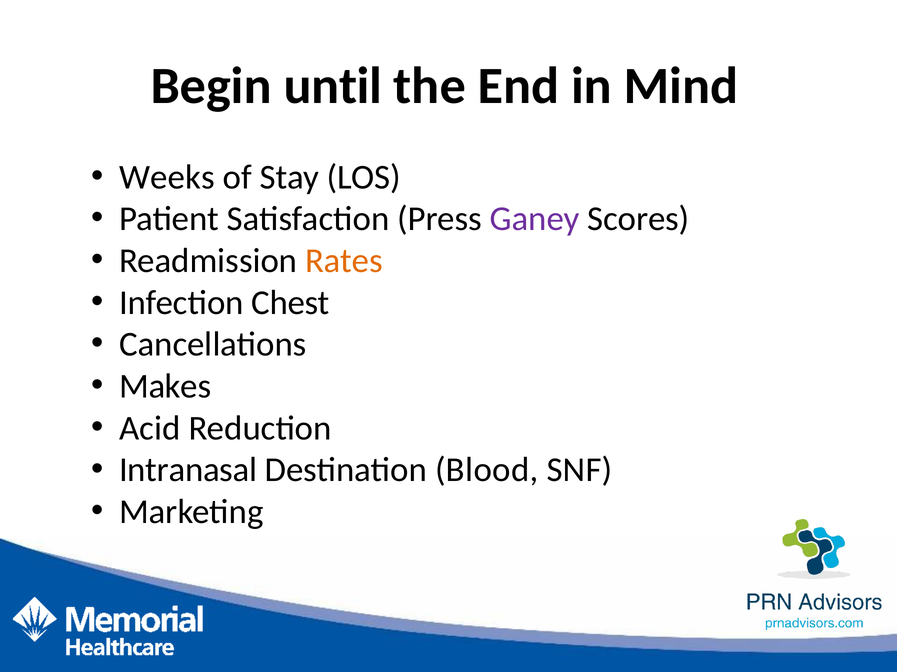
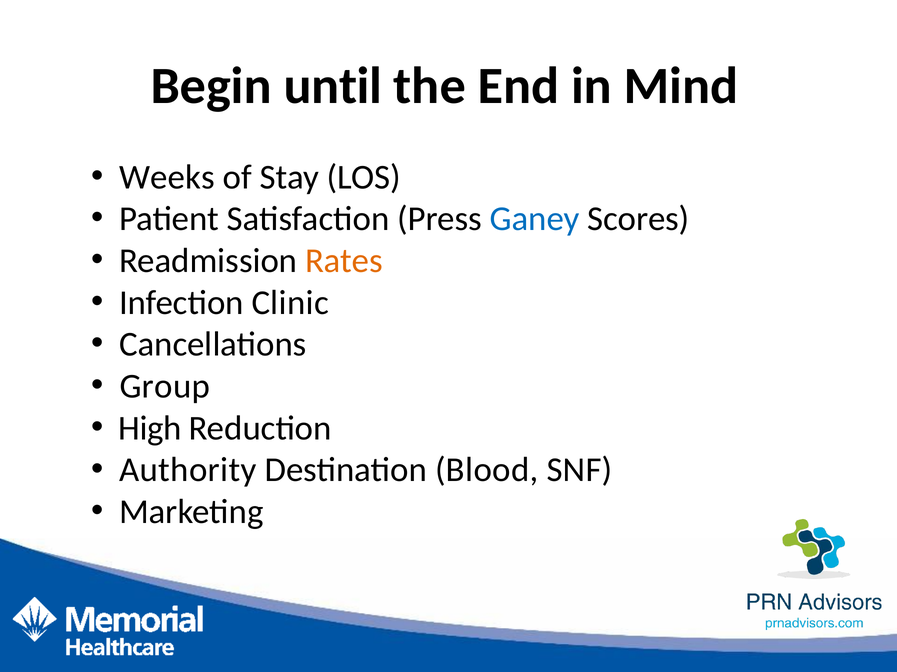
Ganey colour: purple -> blue (535, 219)
Chest: Chest -> Clinic (290, 303)
Makes: Makes -> Group (165, 387)
Acid: Acid -> High (150, 429)
Intranasal: Intranasal -> Authority (188, 470)
